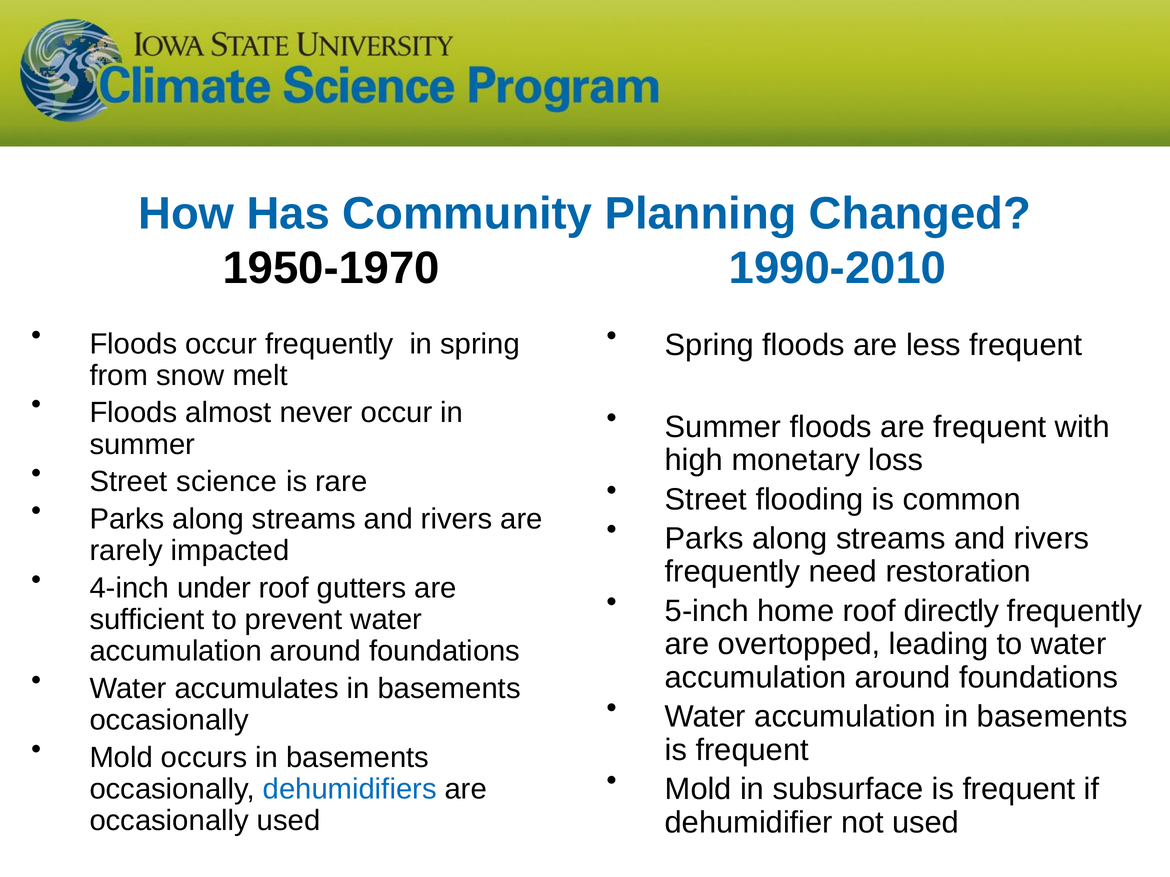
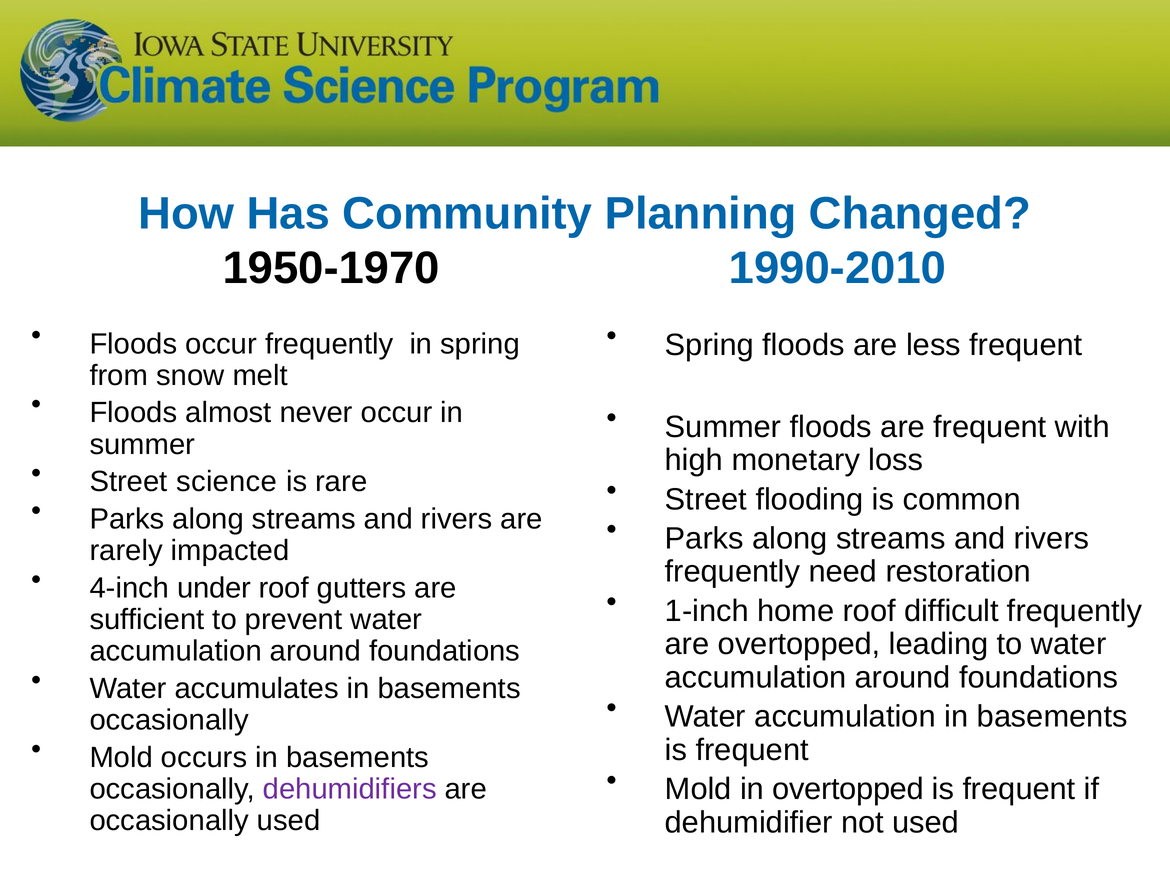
5-inch: 5-inch -> 1-inch (707, 611)
directly: directly -> difficult (952, 611)
in subsurface: subsurface -> overtopped (848, 790)
dehumidifiers colour: blue -> purple (350, 790)
